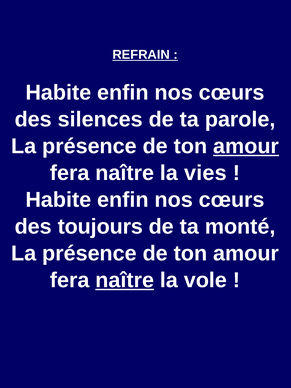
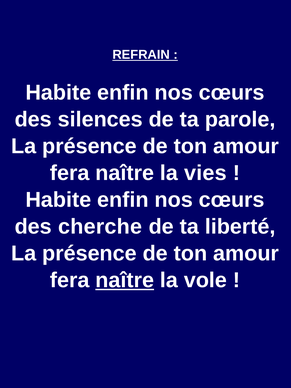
amour underline: present -> none (246, 146)
toujours: toujours -> cherche (100, 227)
monté: monté -> liberté (240, 227)
